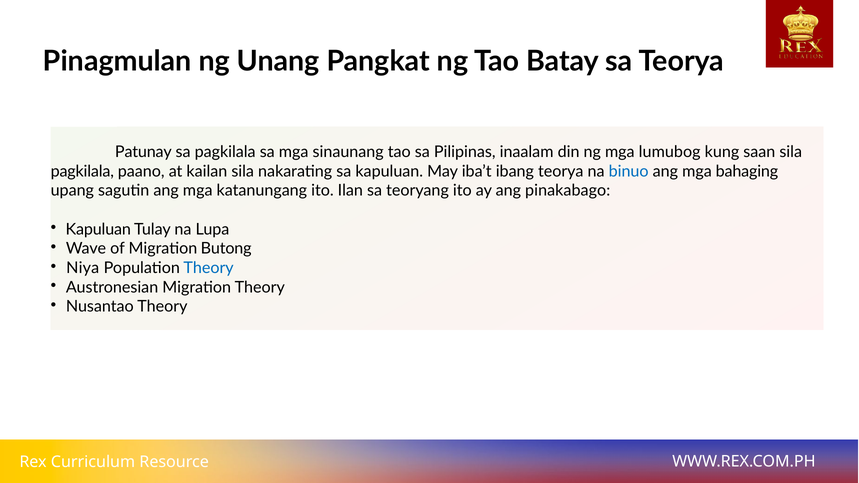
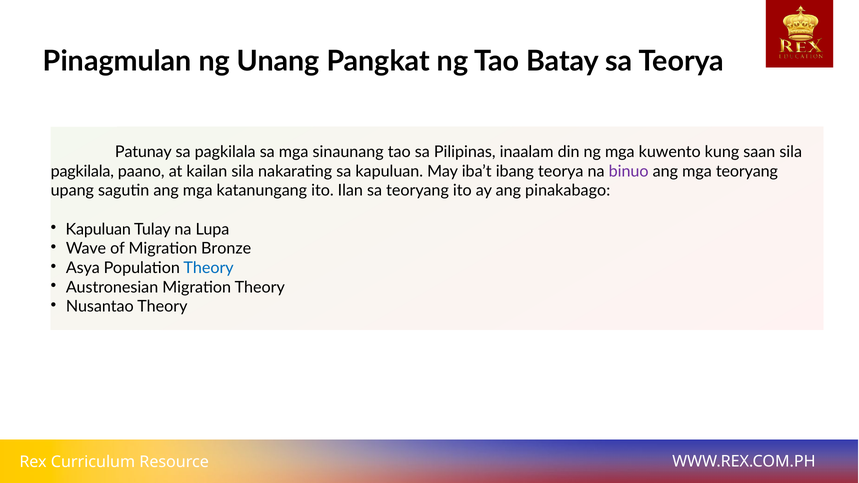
lumubog: lumubog -> kuwento (670, 152)
binuo colour: blue -> purple (629, 171)
mga bahaging: bahaging -> teoryang (747, 171)
Butong: Butong -> Bronze (226, 249)
Niya: Niya -> Asya (83, 268)
